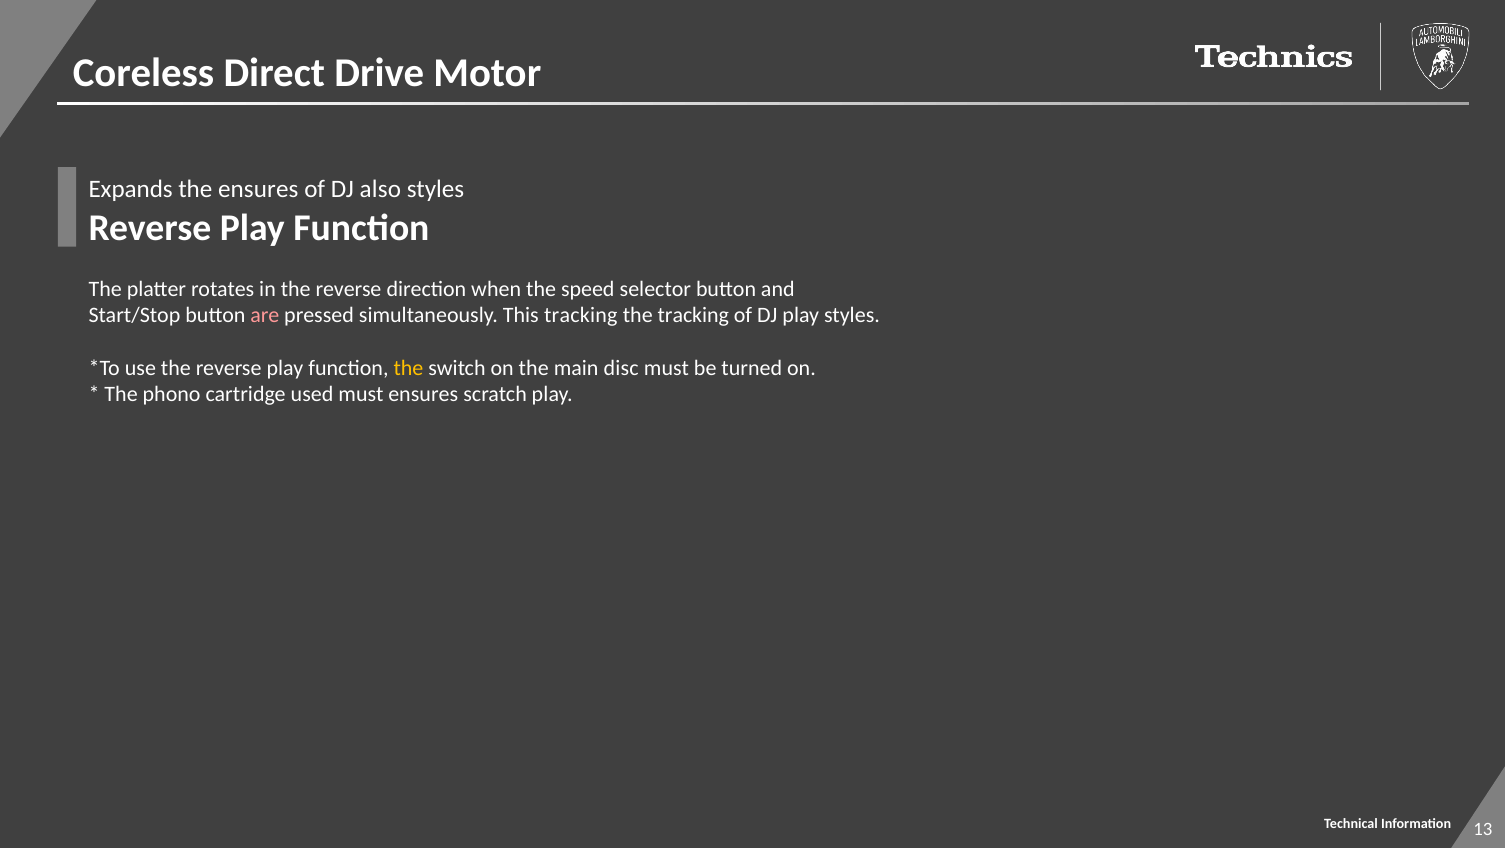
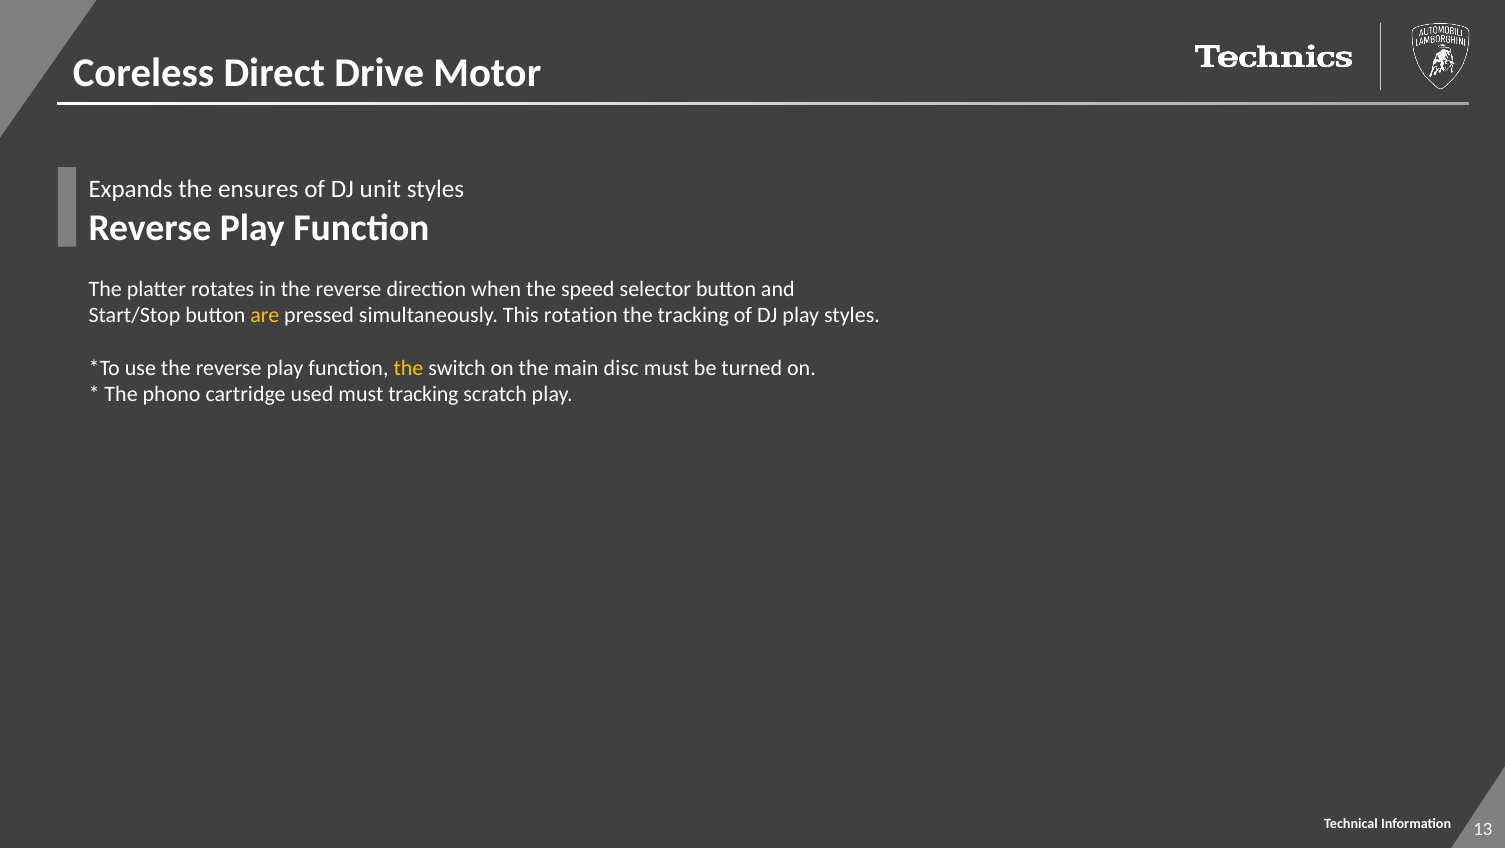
also: also -> unit (380, 189)
are colour: pink -> yellow (265, 315)
This tracking: tracking -> rotation (581, 315)
must ensures: ensures -> tracking (423, 394)
